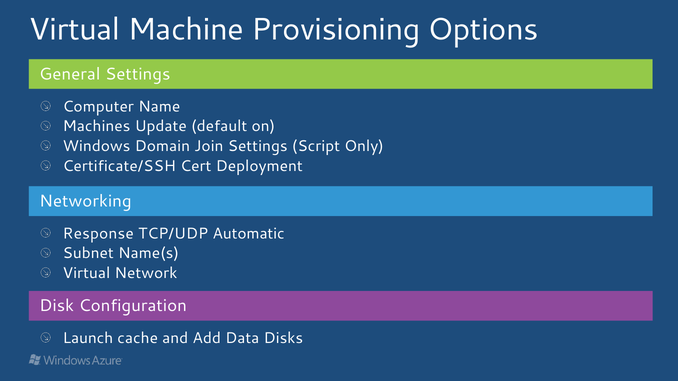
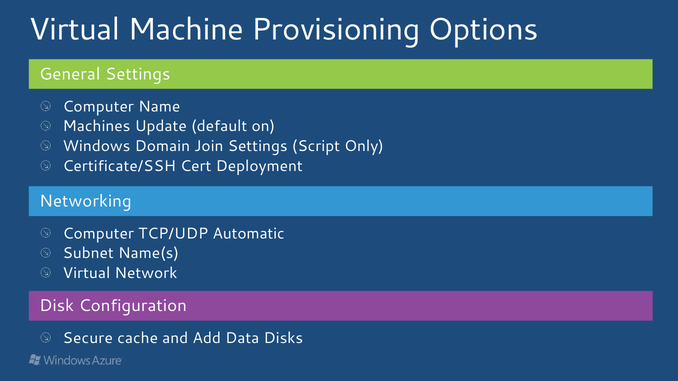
Response: Response -> Computer (98, 234)
Launch: Launch -> Secure (88, 339)
